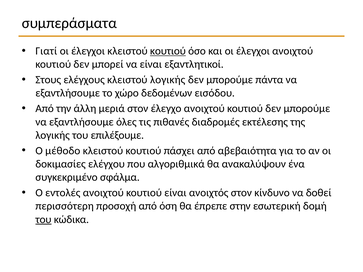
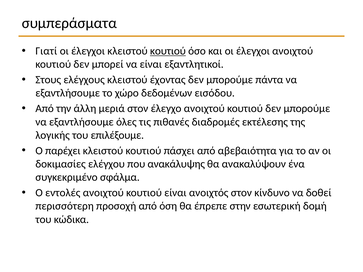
κλειστού λογικής: λογικής -> έχοντας (168, 80)
μέθοδο: μέθοδο -> παρέχει (63, 151)
αλγοριθμικά: αλγοριθμικά -> ανακάλυψης (176, 164)
του underline: present -> none (43, 220)
